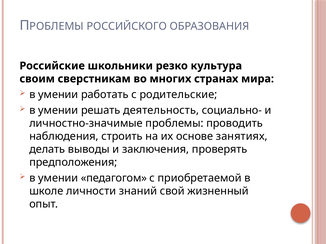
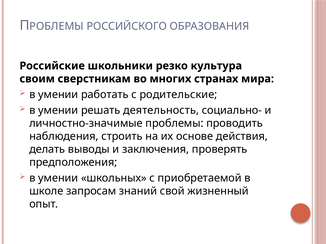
занятиях: занятиях -> действия (242, 137)
педагогом: педагогом -> школьных (114, 178)
личности: личности -> запросам (91, 191)
